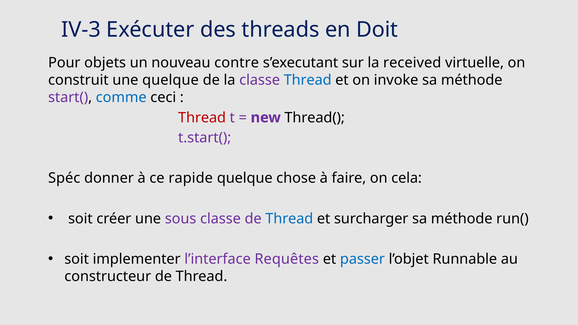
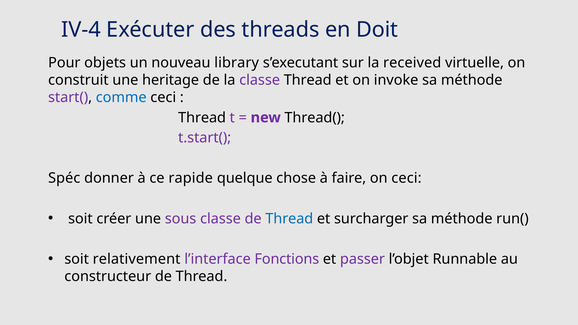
IV-3: IV-3 -> IV-4 (81, 30)
contre: contre -> library (237, 63)
une quelque: quelque -> heritage (171, 80)
Thread colour: blue -> black (308, 80)
Thread colour: red -> black (202, 118)
on cela: cela -> ceci (406, 178)
implementer: implementer -> relativement (137, 259)
Requêtes: Requêtes -> Fonctions (287, 259)
passer colour: blue -> purple (362, 259)
